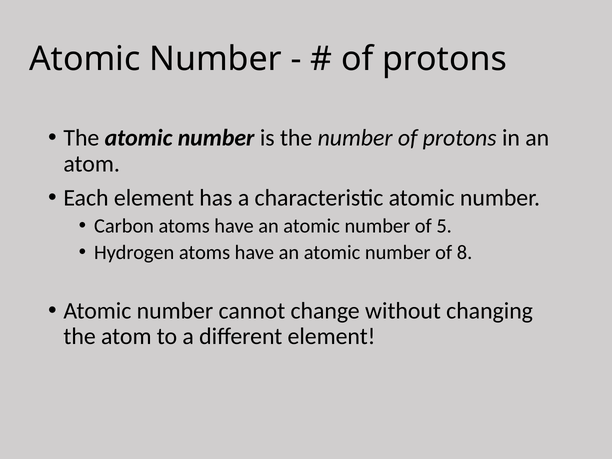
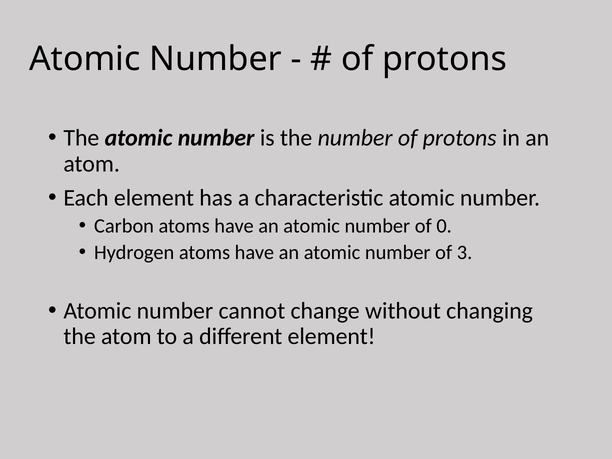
5: 5 -> 0 (444, 226)
8: 8 -> 3 (465, 252)
